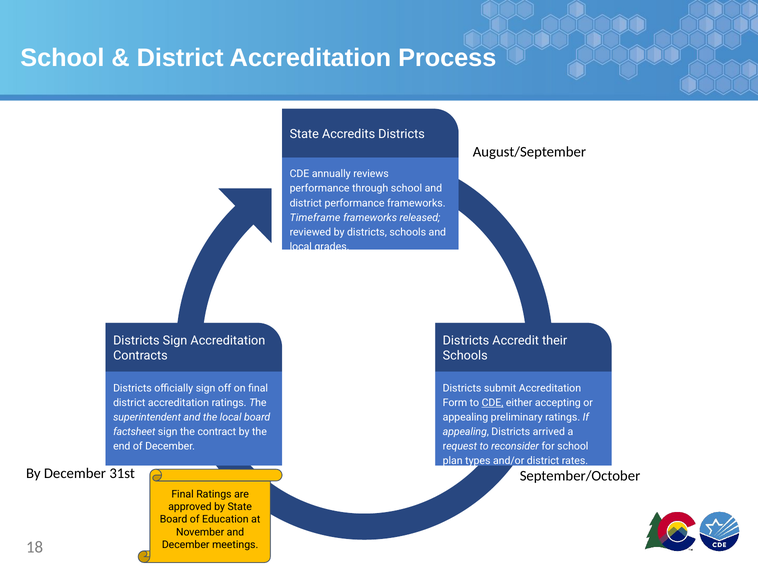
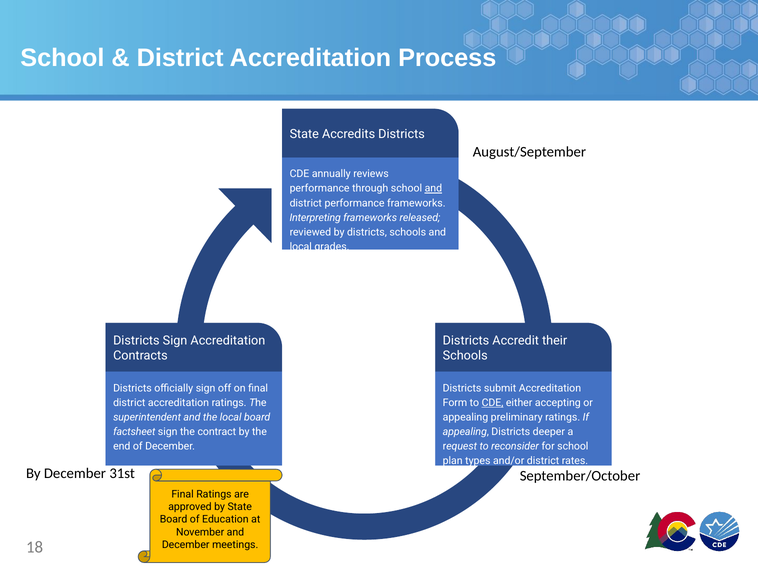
and underline: none -> present (433, 189)
Timeframe: Timeframe -> Interpreting (315, 218)
arrived: arrived -> deeper (549, 432)
